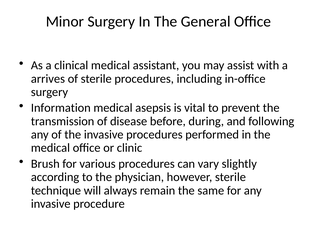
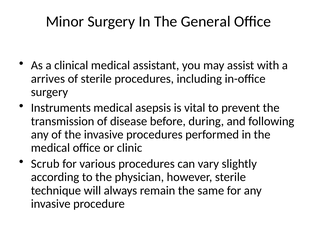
Information: Information -> Instruments (61, 108)
Brush: Brush -> Scrub (45, 164)
